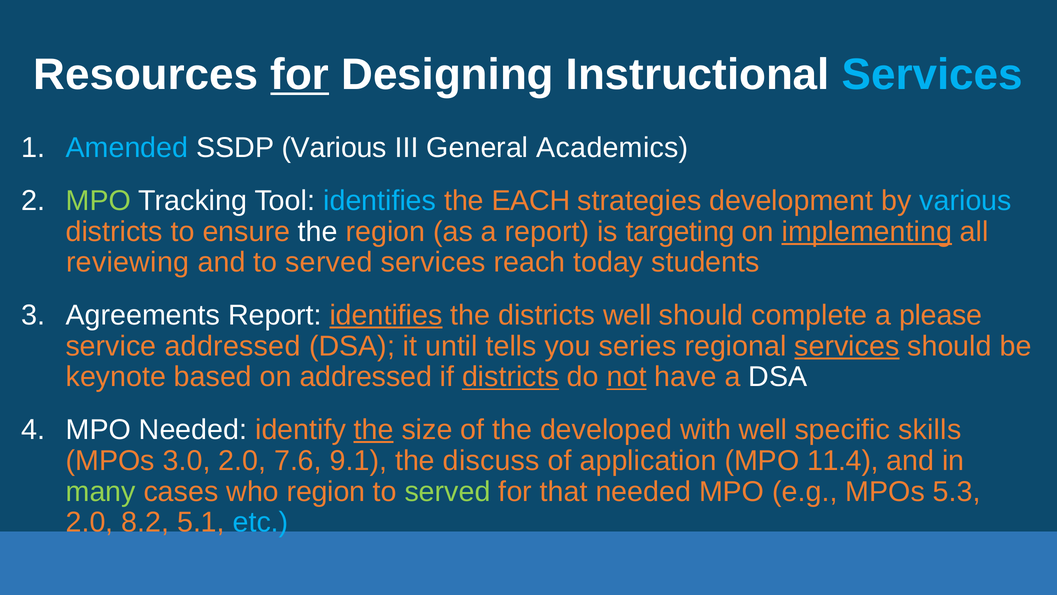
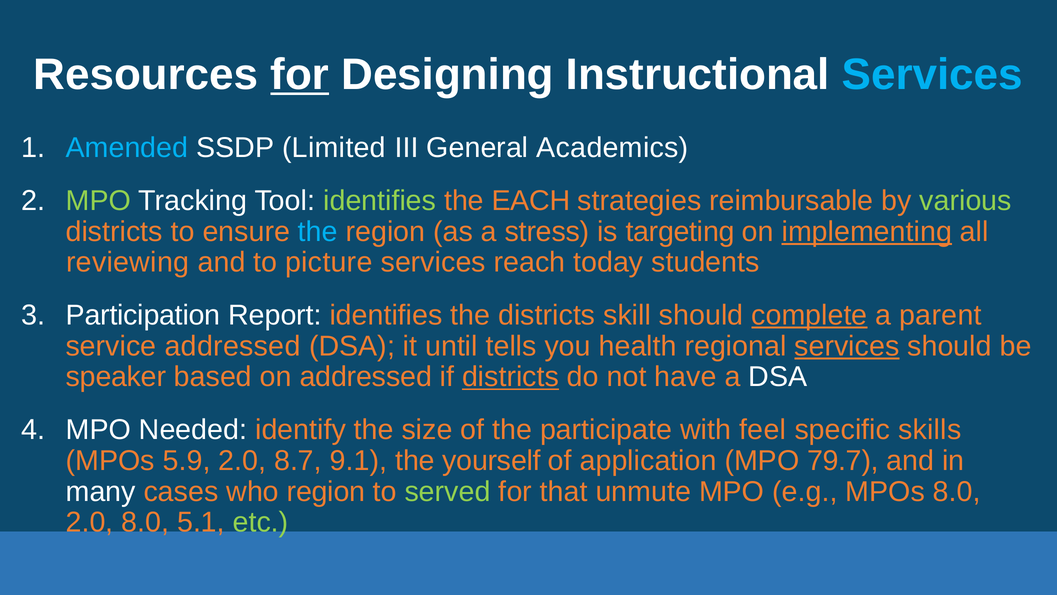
SSDP Various: Various -> Limited (334, 148)
identifies colour: light blue -> light green (380, 201)
development: development -> reimbursable (791, 201)
various colour: light blue -> light green (966, 201)
the colour: white -> light blue (318, 231)
a report: report -> stress (547, 231)
and to served: served -> picture (329, 262)
Agreements: Agreements -> Participation (143, 315)
identifies underline: present -> none (386, 315)
districts well: well -> skill (627, 315)
complete underline: none -> present (809, 315)
please: please -> parent (940, 315)
series: series -> health (638, 346)
keynote: keynote -> speaker (116, 377)
not underline: present -> none (627, 377)
the underline: present -> none (374, 429)
developed: developed -> participate (606, 429)
with well: well -> feel (763, 429)
3.0: 3.0 -> 5.9 (187, 460)
7.6: 7.6 -> 8.7 (298, 460)
discuss: discuss -> yourself (492, 460)
11.4: 11.4 -> 79.7 (843, 460)
many colour: light green -> white (101, 491)
that needed: needed -> unmute (643, 491)
MPOs 5.3: 5.3 -> 8.0 (957, 491)
2.0 8.2: 8.2 -> 8.0 (145, 522)
etc colour: light blue -> light green (261, 522)
